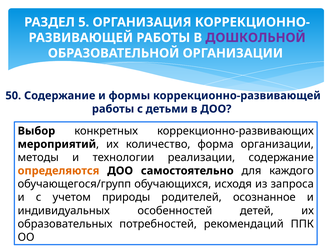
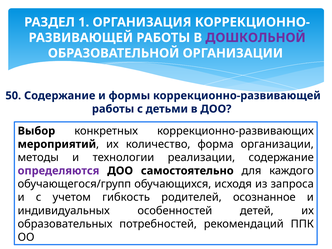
5: 5 -> 1 (84, 22)
определяются colour: orange -> purple (58, 171)
природы: природы -> гибкость (126, 197)
